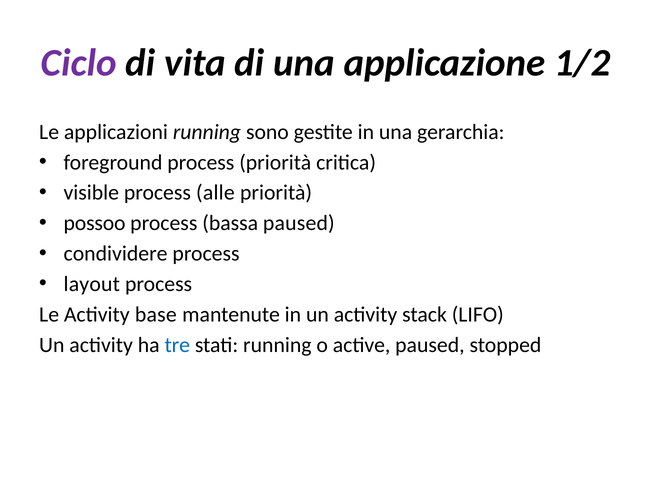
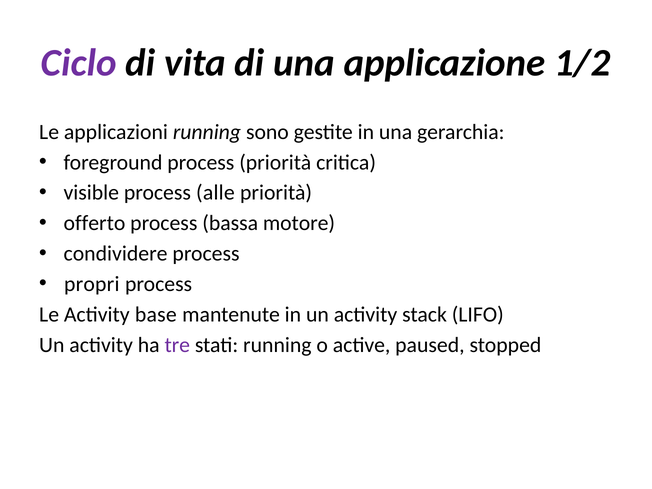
possoo: possoo -> offerto (94, 223)
bassa paused: paused -> motore (299, 223)
layout: layout -> propri (92, 284)
tre colour: blue -> purple (177, 345)
